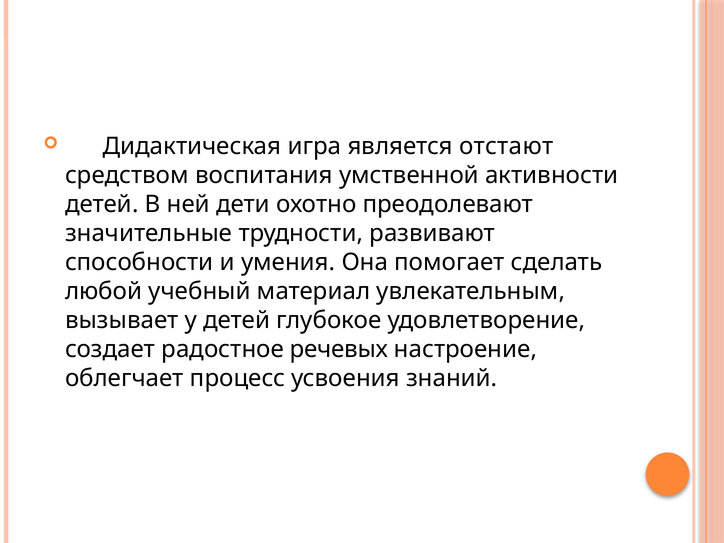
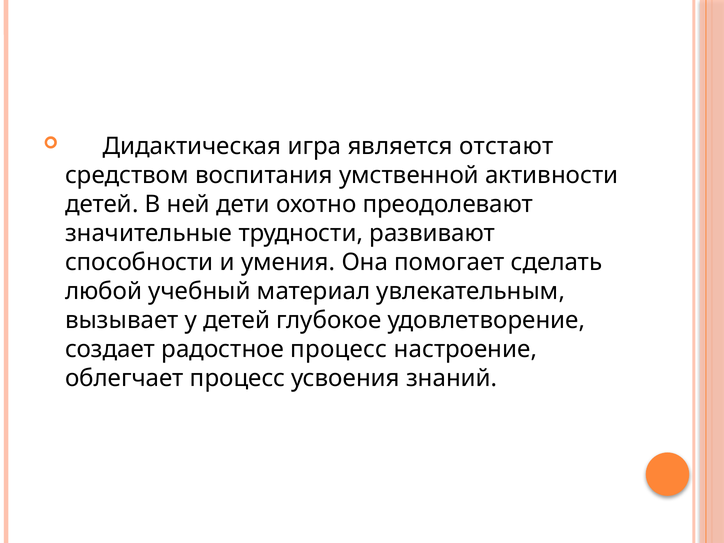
радостное речевых: речевых -> процесс (339, 349)
